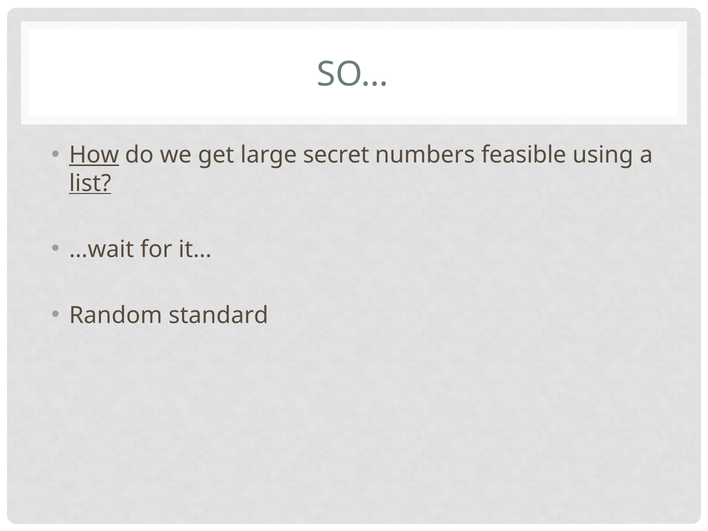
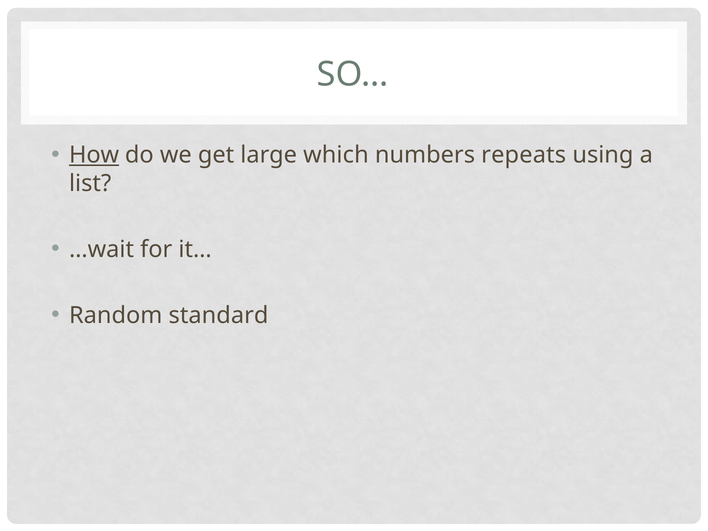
secret: secret -> which (336, 155)
feasible: feasible -> repeats (524, 155)
list underline: present -> none (90, 183)
